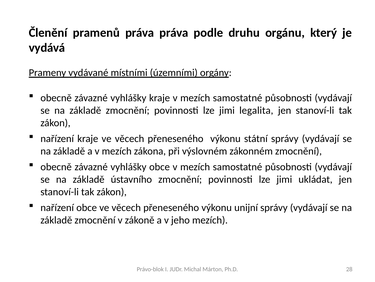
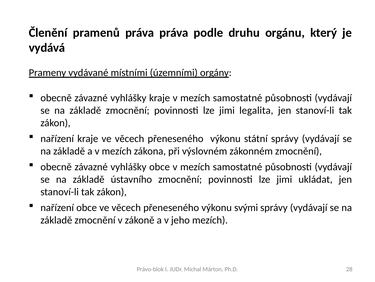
unijní: unijní -> svými (246, 207)
